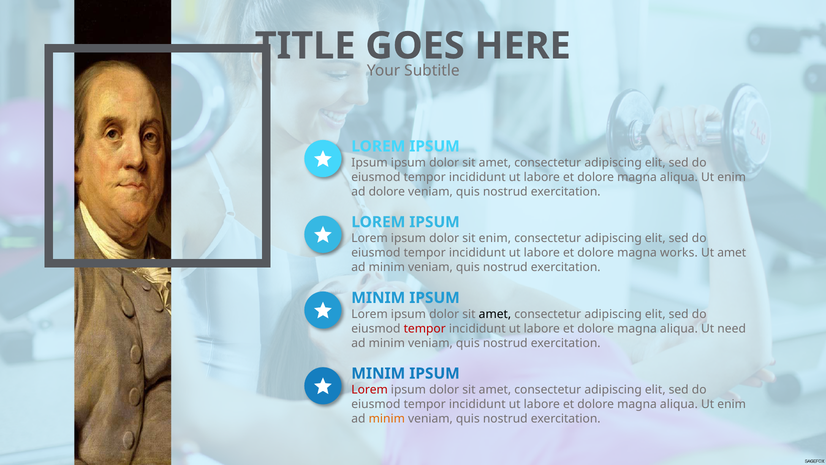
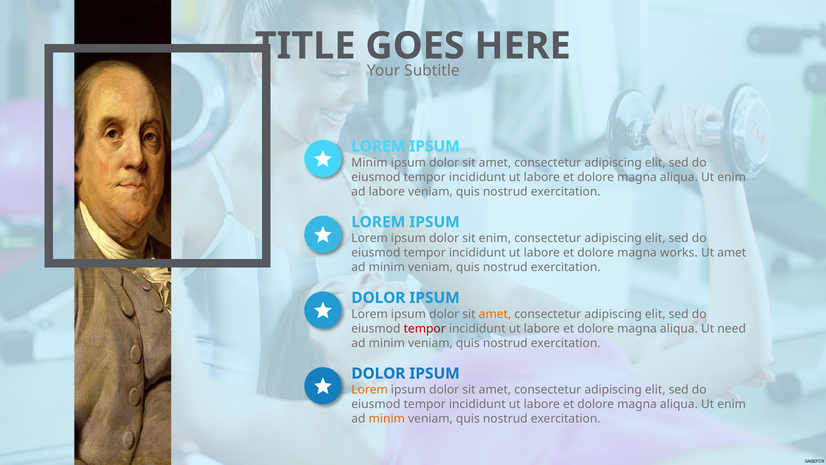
Ipsum: Ipsum -> Minim (370, 162)
ad dolore: dolore -> labore (387, 191)
MINIM: MINIM -> DOLOR (378, 298)
amet colour: black -> orange (495, 314)
MINIM: MINIM -> DOLOR (378, 373)
Lorem colour: red -> orange (370, 389)
